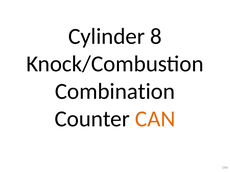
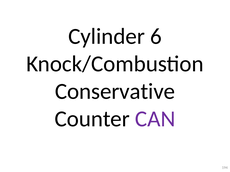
8: 8 -> 6 (156, 36)
Combination: Combination -> Conservative (115, 92)
CAN colour: orange -> purple (155, 119)
